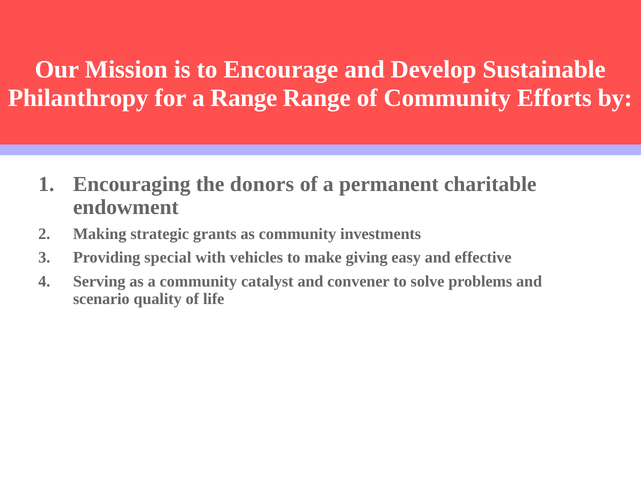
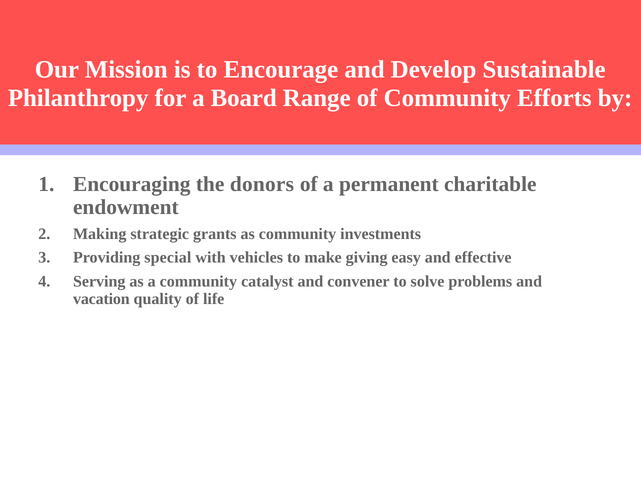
a Range: Range -> Board (244, 98)
scenario: scenario -> vacation (101, 299)
